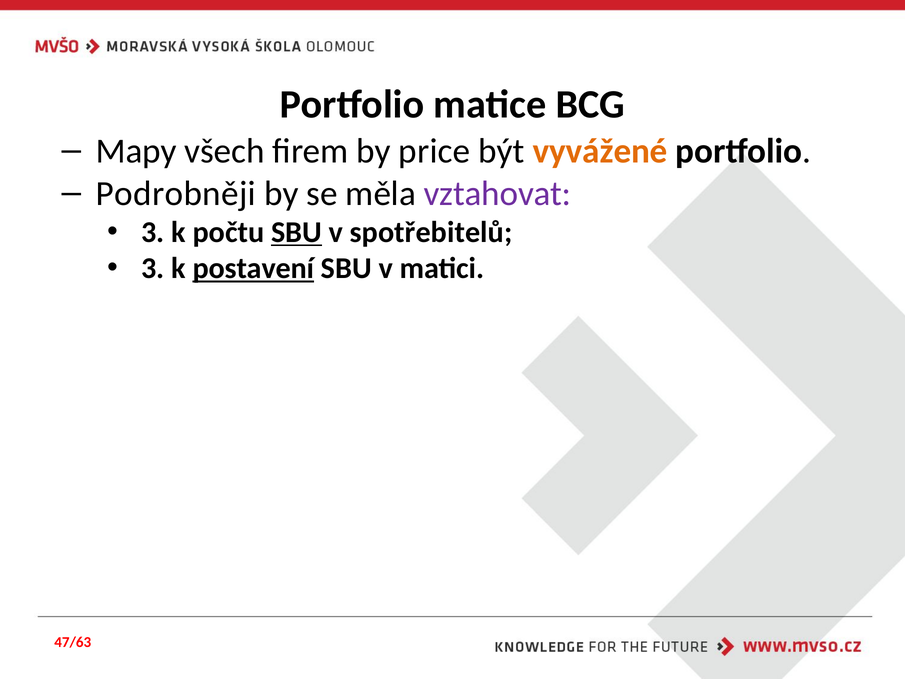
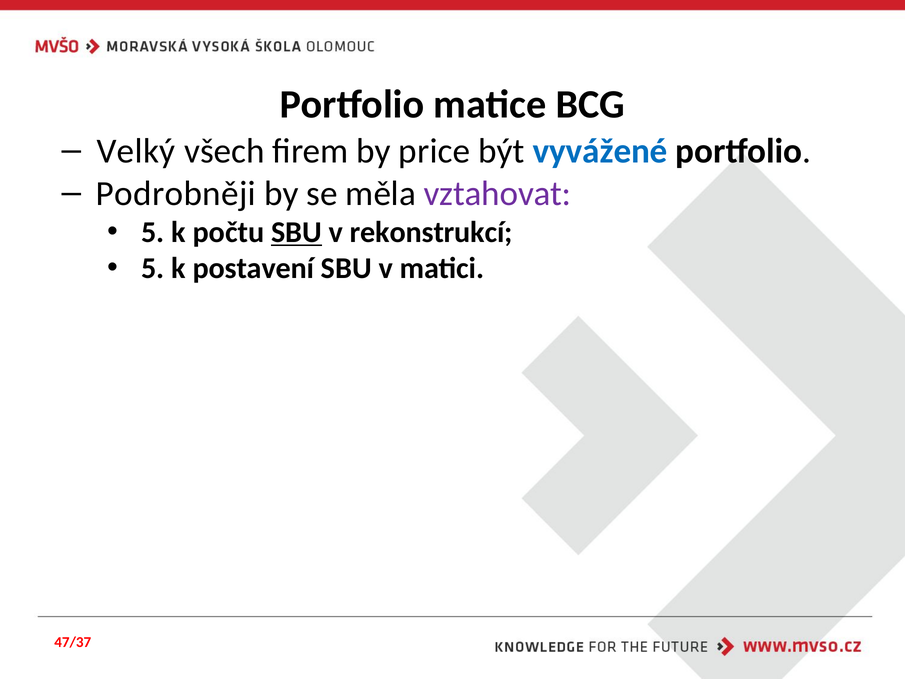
Mapy: Mapy -> Velký (136, 151)
vyvážené colour: orange -> blue (600, 151)
3: 3 -> 5 (153, 232)
spotřebitelů: spotřebitelů -> rekonstrukcí (431, 232)
3: 3 -> 5 (153, 268)
postavení underline: present -> none (253, 268)
47/63: 47/63 -> 47/37 (73, 642)
